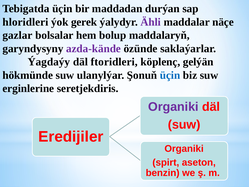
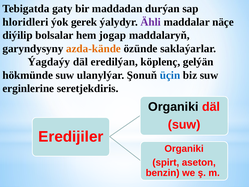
Tebigatda üçin: üçin -> gaty (62, 9)
gazlar: gazlar -> diýilip (18, 35)
bolup: bolup -> jogap (113, 35)
azda-kände colour: purple -> orange (94, 49)
ftoridleri: ftoridleri -> eredilýan (114, 62)
Organiki colour: purple -> black (173, 107)
